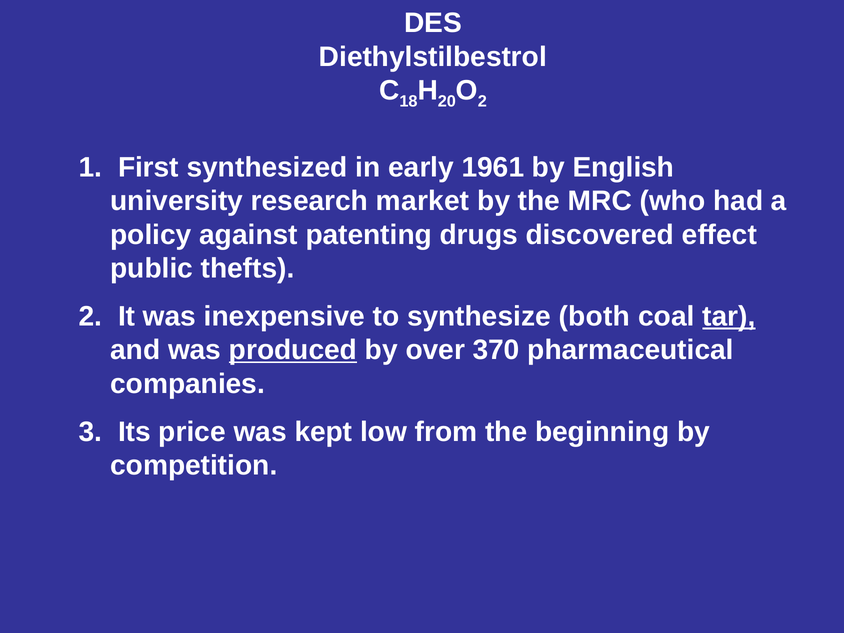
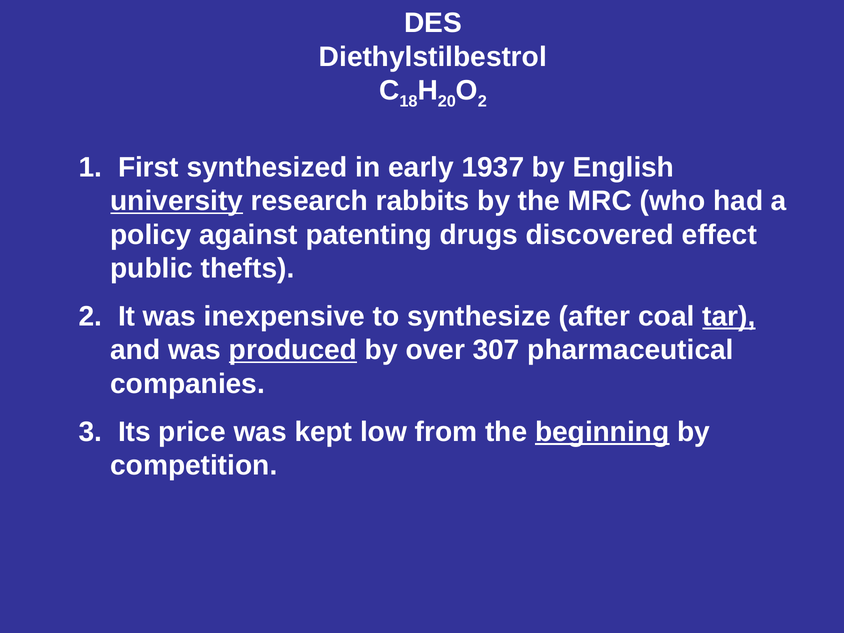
1961: 1961 -> 1937 (493, 167)
university underline: none -> present (177, 201)
market: market -> rabbits (423, 201)
both: both -> after (594, 316)
370: 370 -> 307 (496, 350)
beginning underline: none -> present (602, 432)
